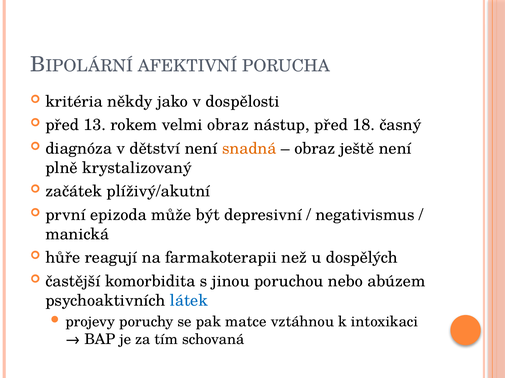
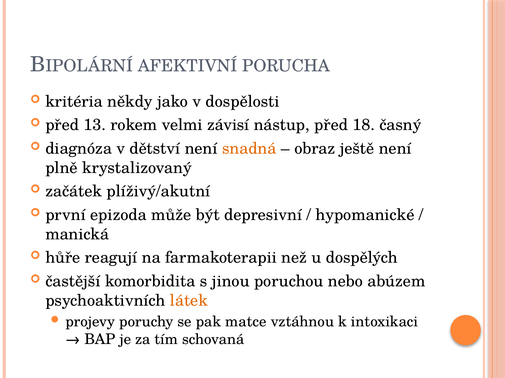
velmi obraz: obraz -> závisí (228, 125)
negativismus: negativismus -> hypomanické (365, 215)
látek colour: blue -> orange (189, 301)
